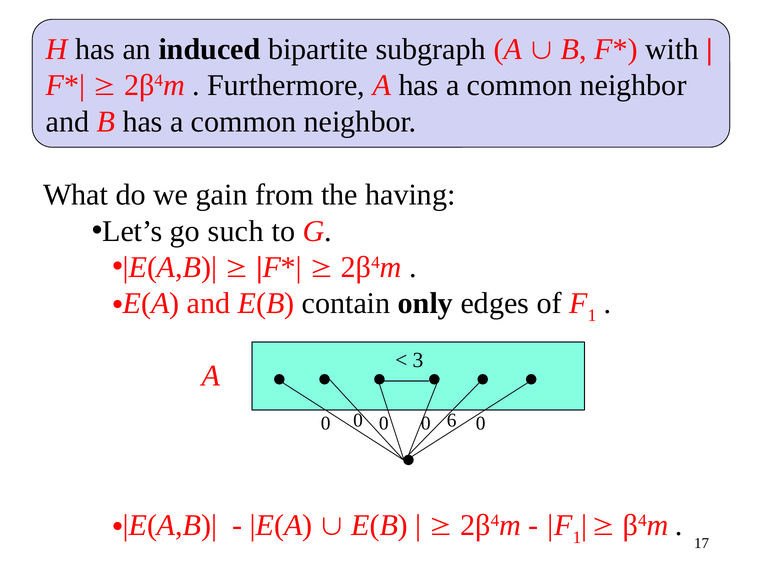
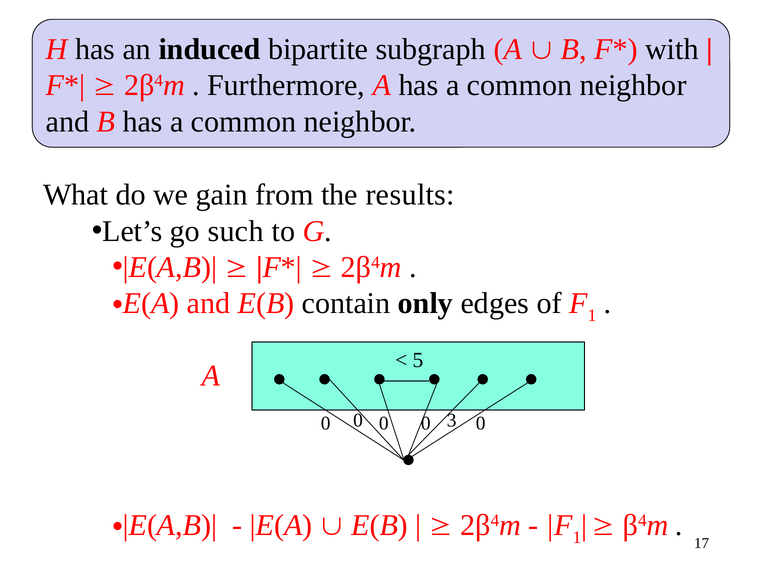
having: having -> results (410, 195)
3: 3 -> 5 (418, 361)
6: 6 -> 3 (452, 420)
